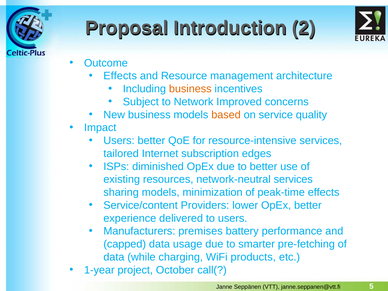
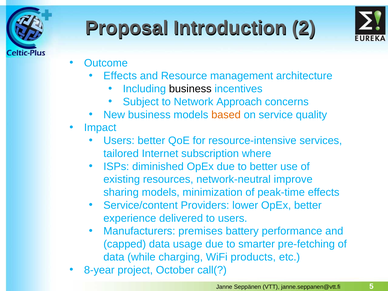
business colour: orange -> black (190, 89)
Improved: Improved -> Approach (239, 102)
edges: edges -> where (257, 154)
network-neutral services: services -> improve (293, 179)
1-year: 1-year -> 8-year (99, 270)
